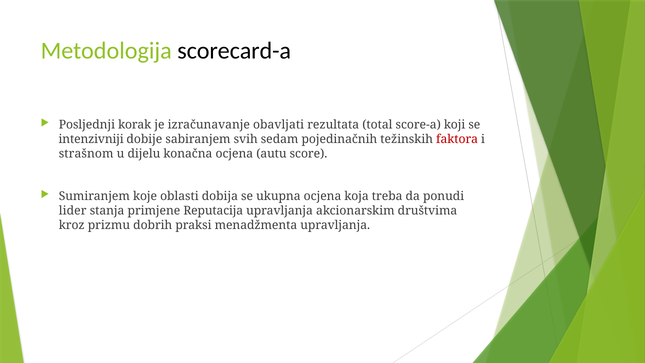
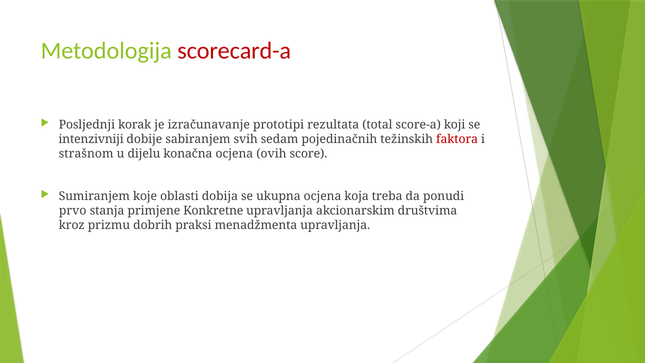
scorecard-a colour: black -> red (234, 51)
obavljati: obavljati -> prototipi (279, 125)
autu: autu -> ovih (271, 154)
lider: lider -> prvo (73, 211)
Reputacija: Reputacija -> Konkretne (213, 211)
